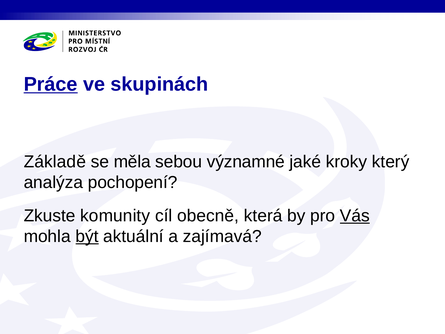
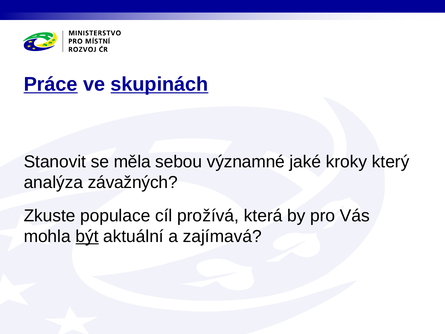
skupinách underline: none -> present (159, 84)
Základě: Základě -> Stanovit (55, 162)
pochopení: pochopení -> závažných (133, 182)
komunity: komunity -> populace (115, 216)
obecně: obecně -> prožívá (208, 216)
Vás underline: present -> none (355, 216)
